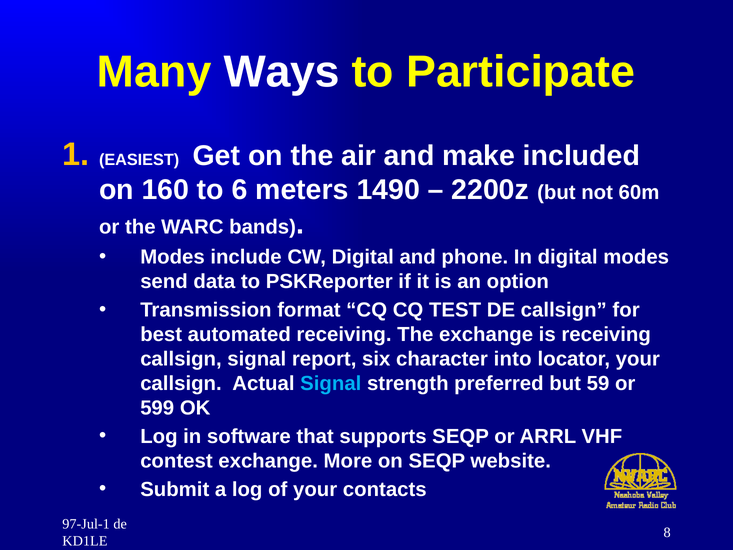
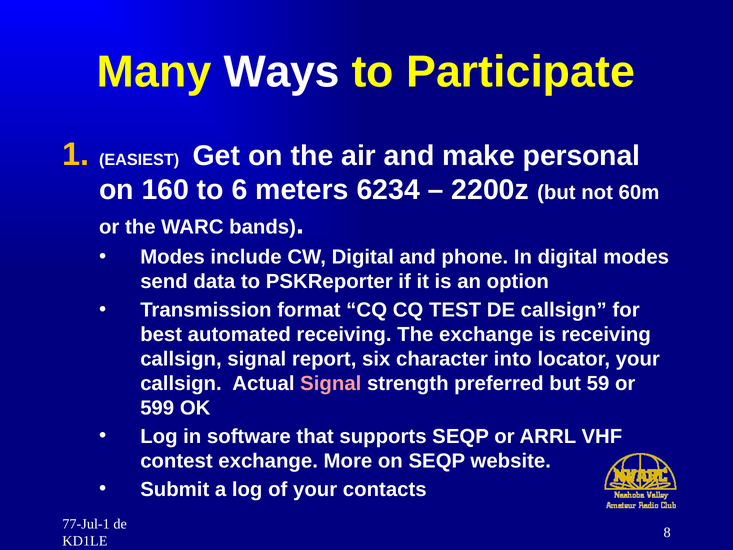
included: included -> personal (582, 156)
1490: 1490 -> 6234 (388, 190)
Signal colour: light blue -> pink (331, 383)
97-Jul-1: 97-Jul-1 -> 77-Jul-1 (86, 524)
